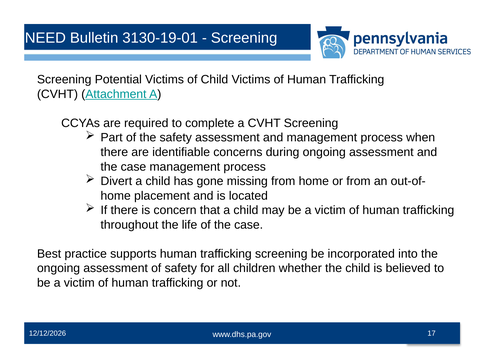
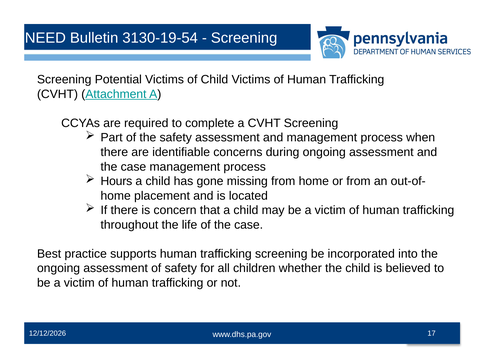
3130-19-01: 3130-19-01 -> 3130-19-54 (160, 38)
Divert: Divert -> Hours (116, 181)
